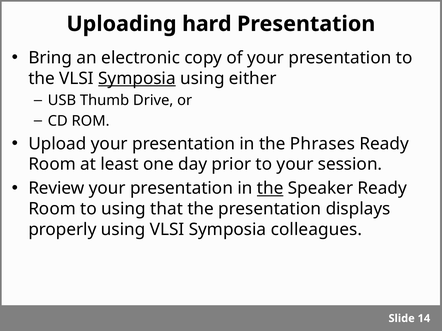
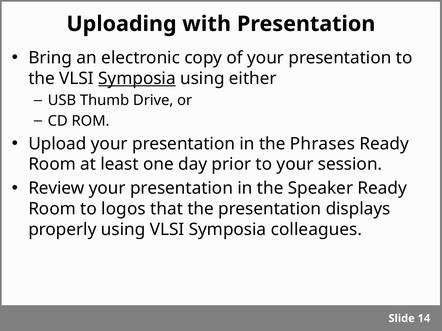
hard: hard -> with (207, 24)
the underline: present -> none (270, 189)
to using: using -> logos (124, 209)
